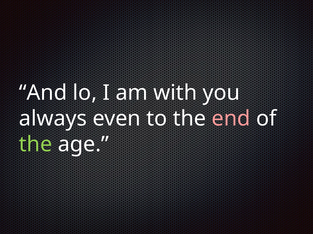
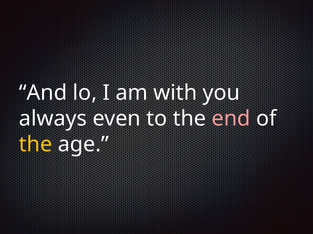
the colour: light green -> yellow (36, 145)
